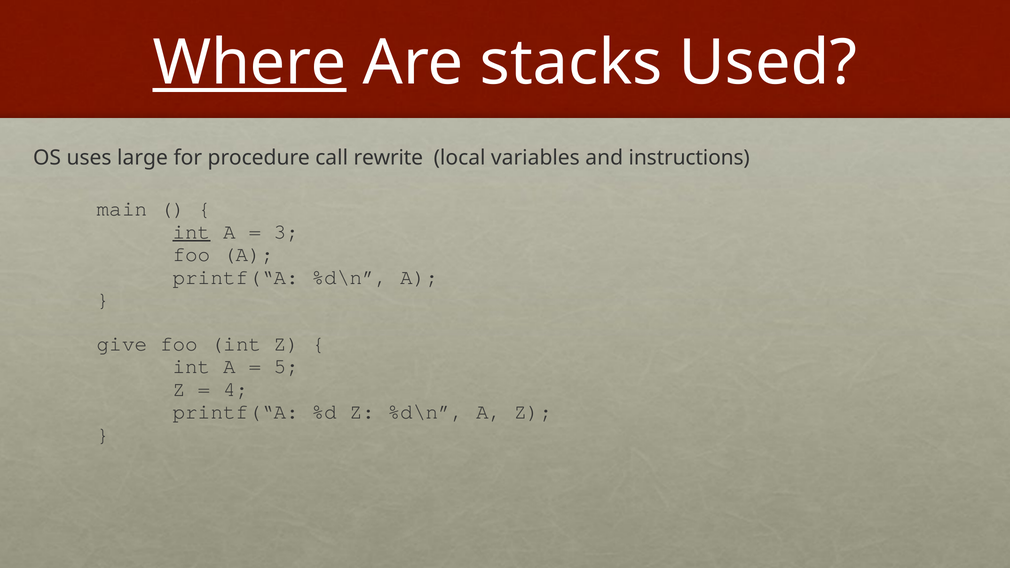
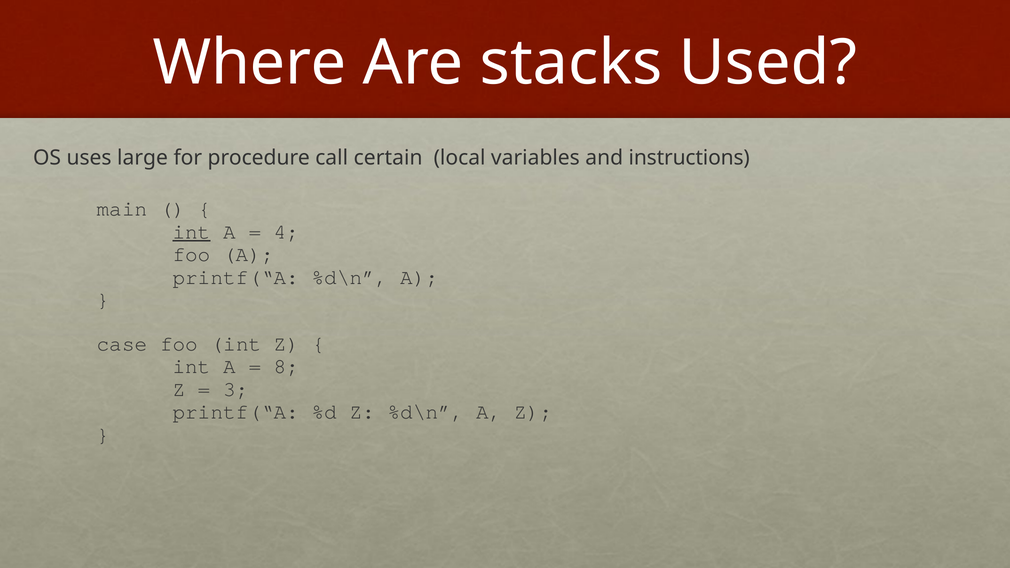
Where underline: present -> none (250, 63)
rewrite: rewrite -> certain (388, 158)
3: 3 -> 4 (286, 232)
give: give -> case (122, 344)
5: 5 -> 8 (286, 367)
4: 4 -> 3 (236, 389)
